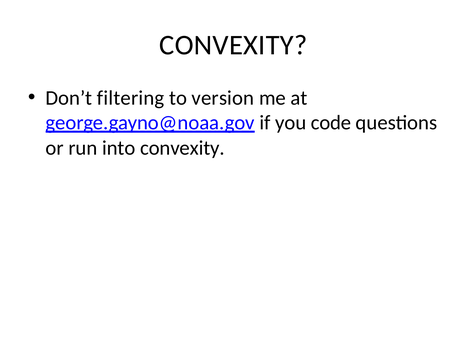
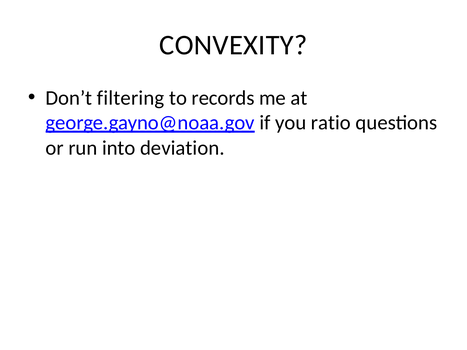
version: version -> records (223, 98)
code: code -> ratio (331, 123)
into convexity: convexity -> deviation (182, 148)
